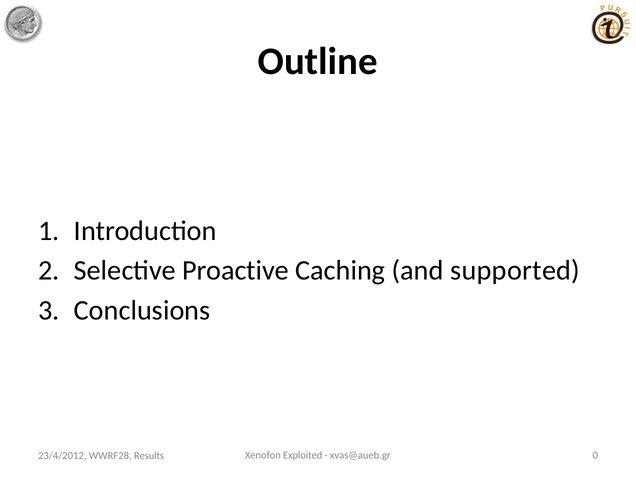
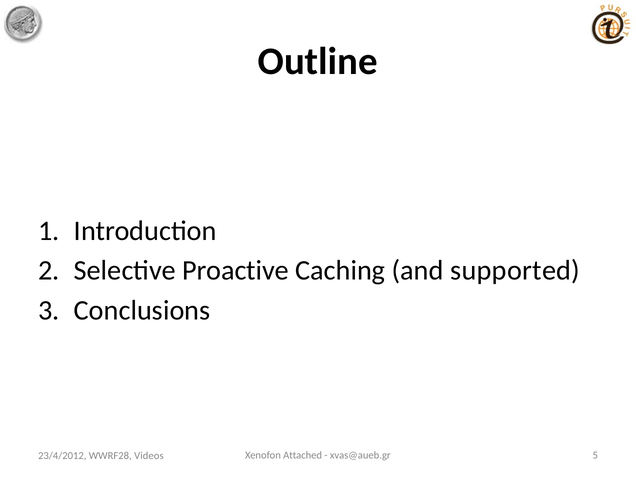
Exploited: Exploited -> Attached (303, 455)
0: 0 -> 5 (595, 455)
Results: Results -> Videos (149, 456)
